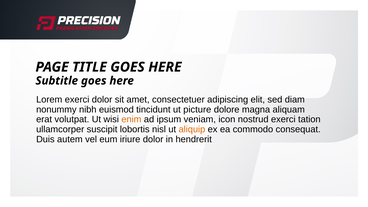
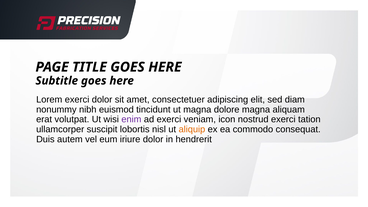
ut picture: picture -> magna (197, 109)
enim colour: orange -> purple (131, 119)
ad ipsum: ipsum -> exerci (169, 119)
